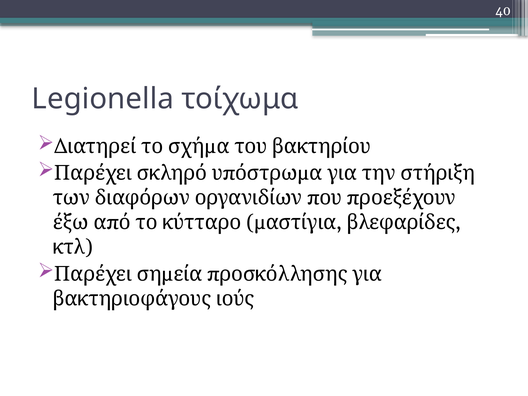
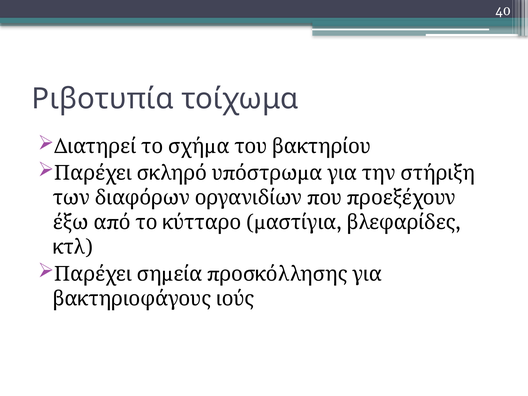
Legionella: Legionella -> Ριβοτυπία (103, 99)
